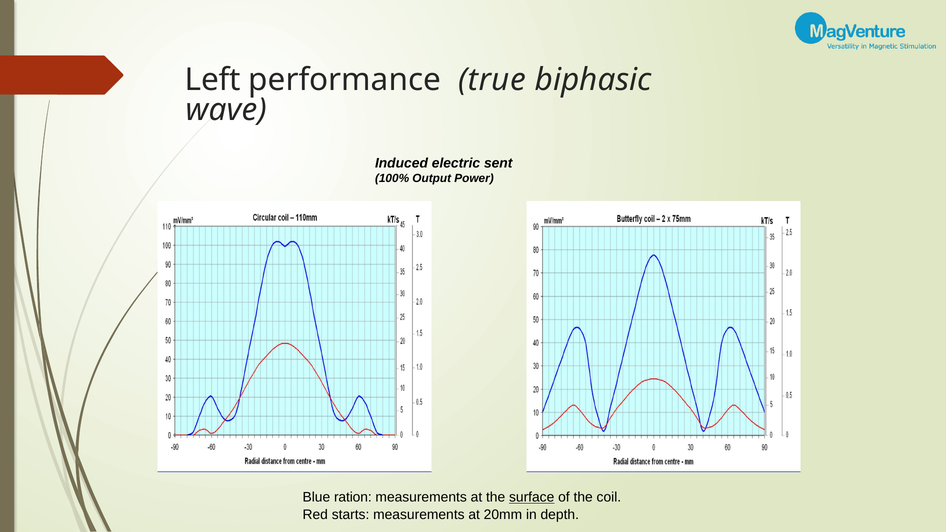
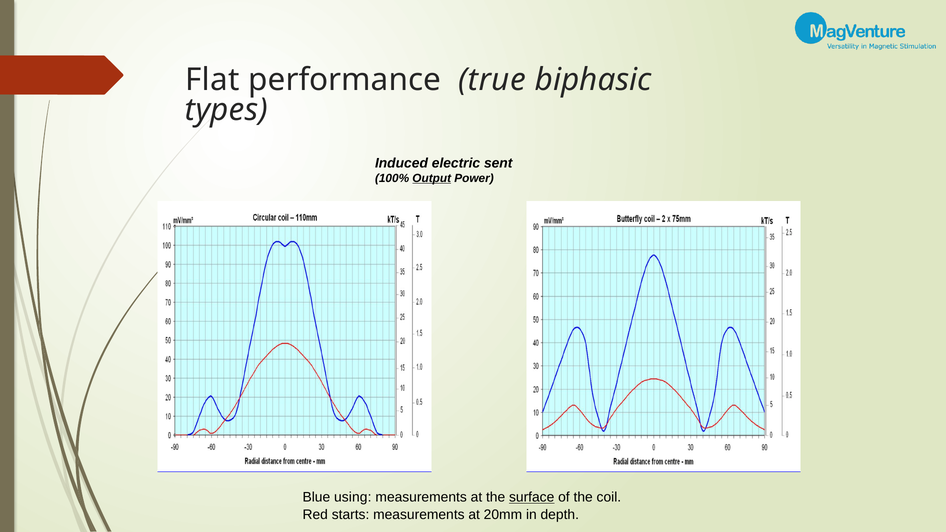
Left: Left -> Flat (212, 80)
wave: wave -> types (226, 110)
Output underline: none -> present (432, 178)
ration: ration -> using (353, 497)
